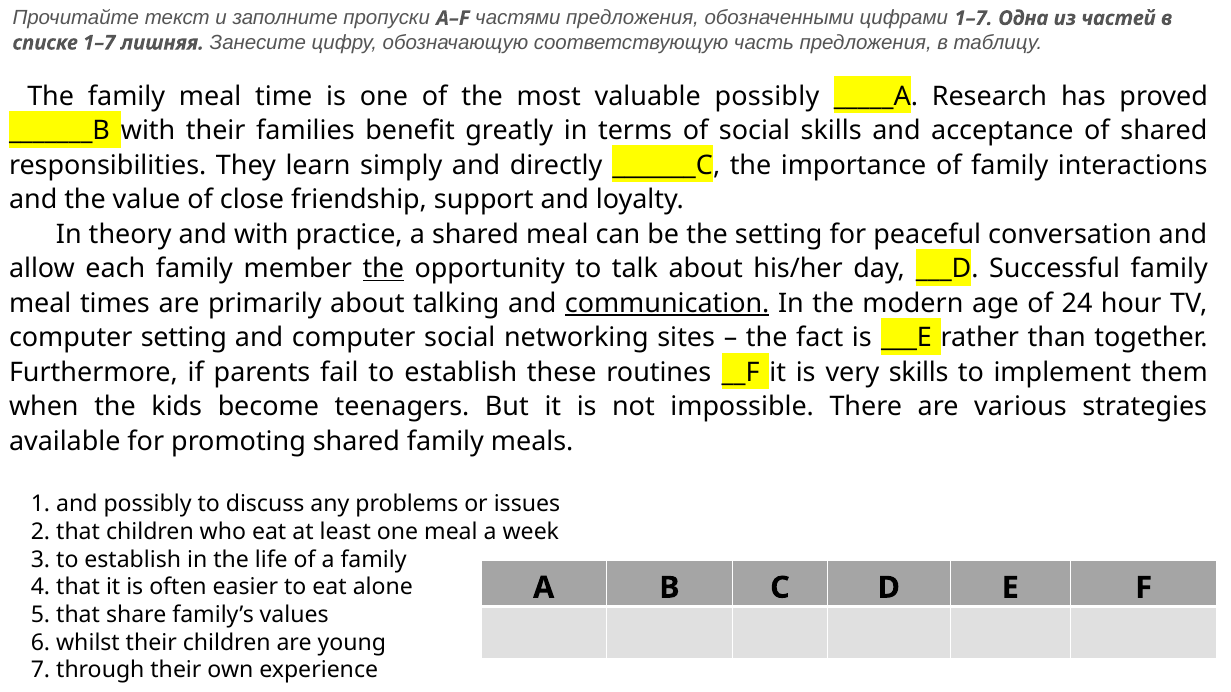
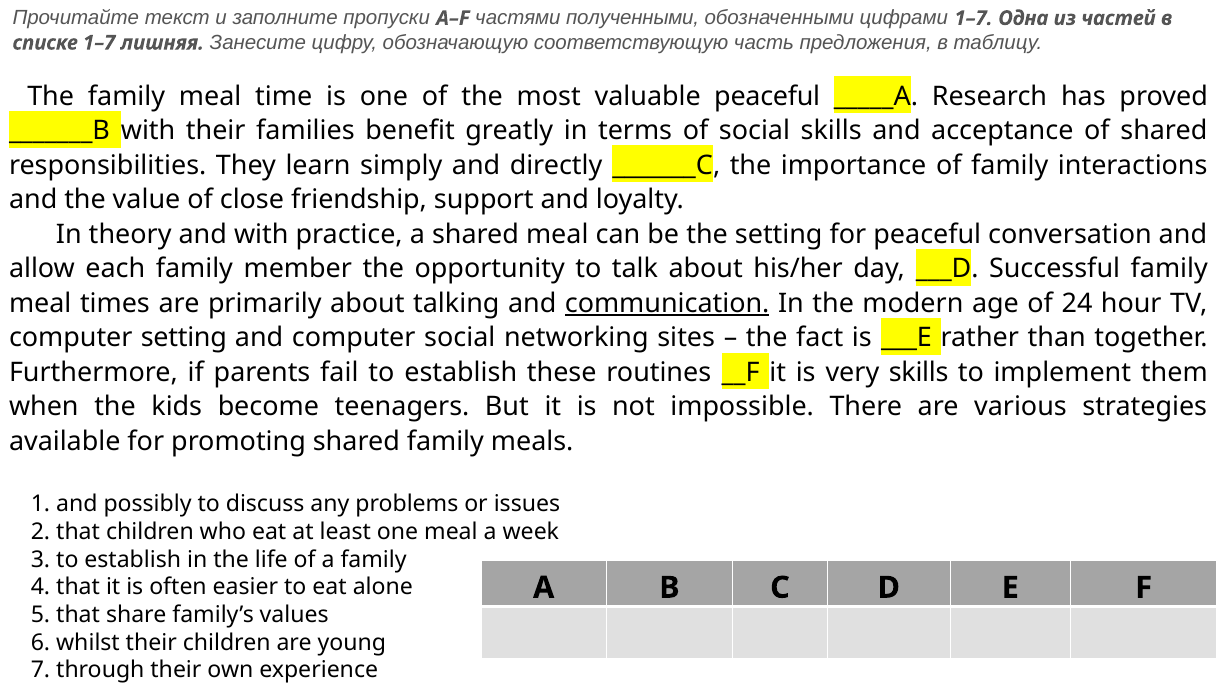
частями предложения: предложения -> полученными (633, 18)
valuable possibly: possibly -> peaceful (767, 96)
the underline: present -> none (383, 269)
